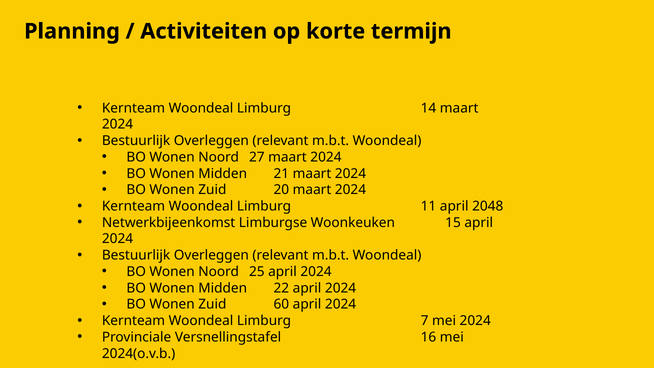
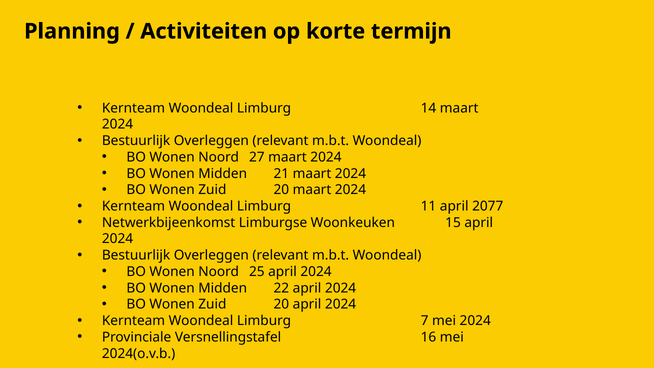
2048: 2048 -> 2077 (488, 206)
60: 60 -> 20 (281, 304)
